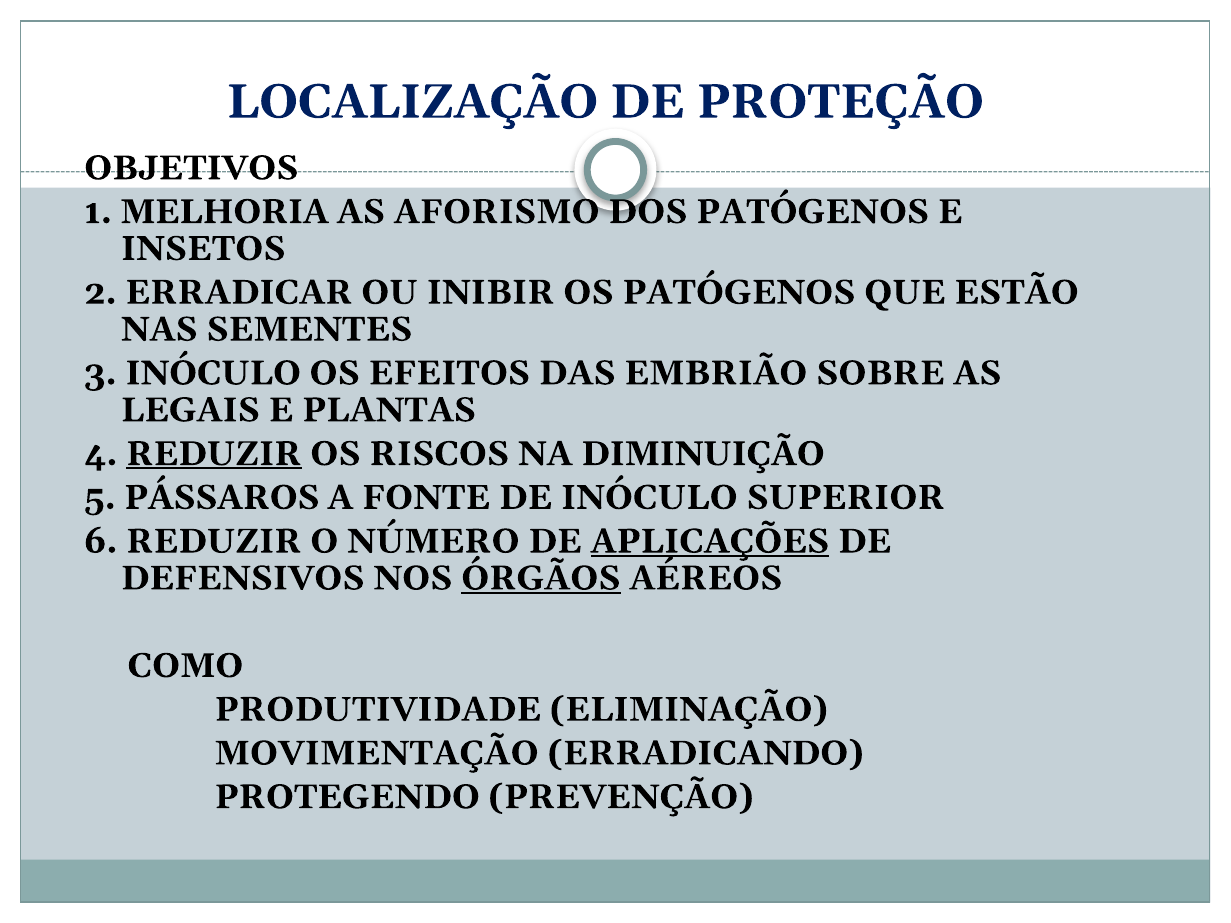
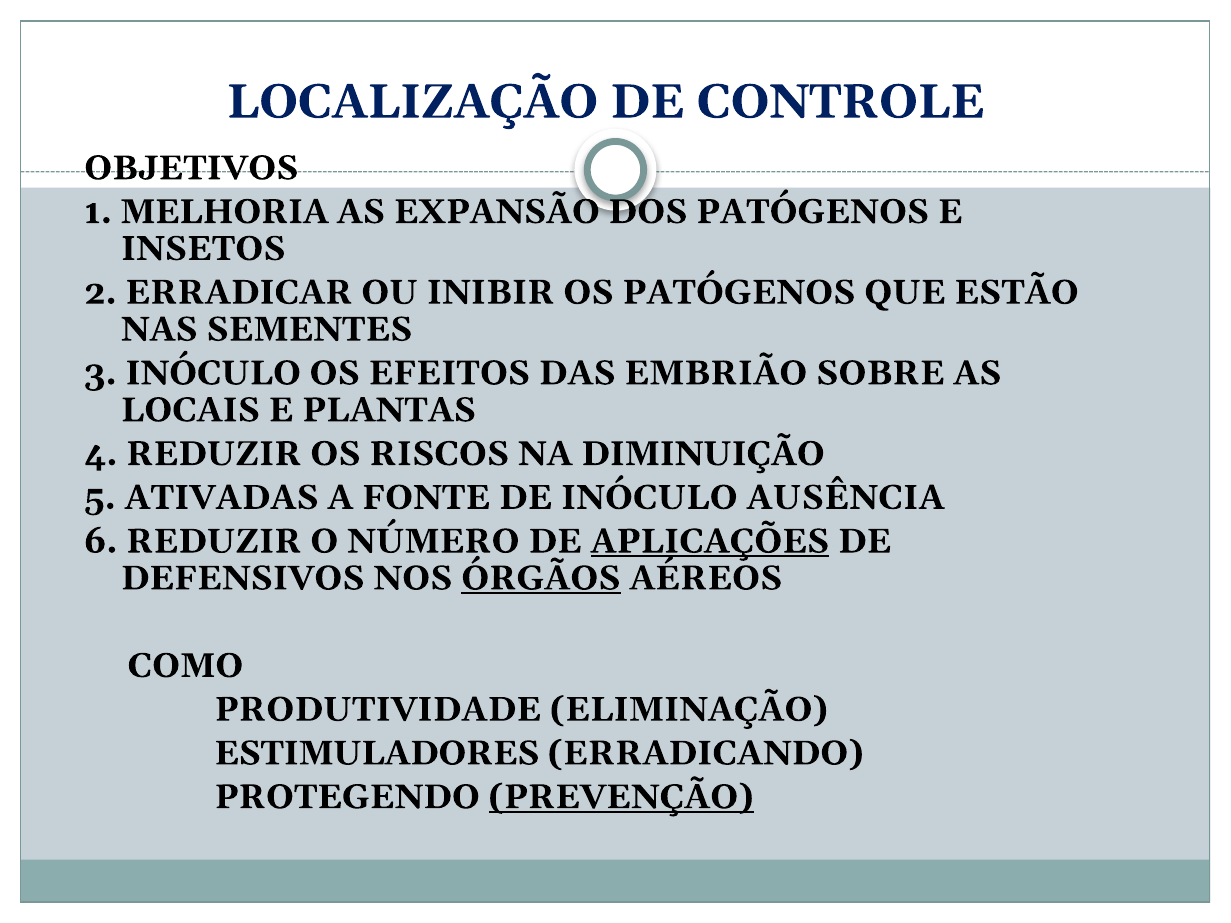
PROTEÇÃO: PROTEÇÃO -> CONTROLE (841, 102)
AFORISMO: AFORISMO -> EXPANSÃO (497, 212)
LEGAIS: LEGAIS -> LOCAIS (190, 410)
REDUZIR underline: present -> none (214, 454)
PÁSSAROS: PÁSSAROS -> ATIVADAS (222, 498)
SUPERIOR: SUPERIOR -> AUSÊNCIA (846, 498)
MOVIMENTAÇÃO: MOVIMENTAÇÃO -> ESTIMULADORES (377, 753)
PREVENÇÃO underline: none -> present (621, 797)
